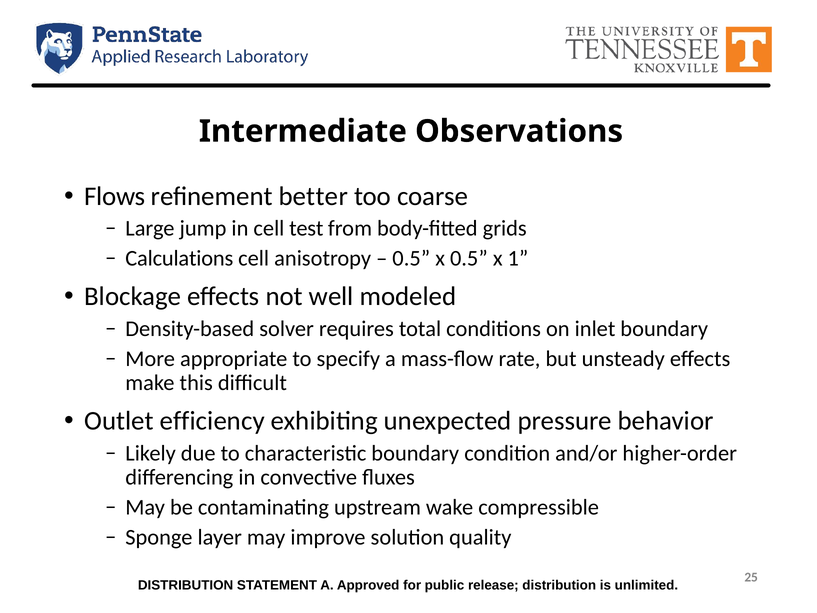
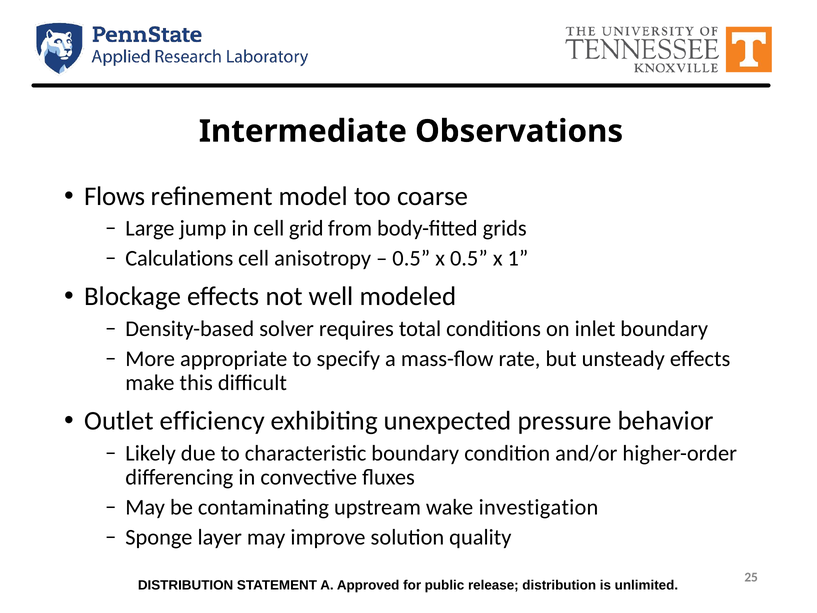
better: better -> model (313, 196)
test: test -> grid (306, 229)
compressible: compressible -> investigation (539, 507)
